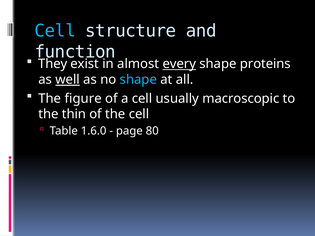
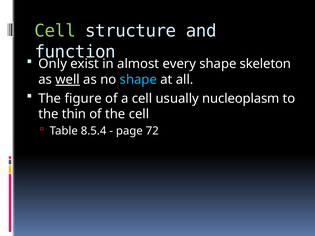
Cell colour: light blue -> light green (55, 31)
They: They -> Only (53, 64)
every underline: present -> none (179, 64)
proteins: proteins -> skeleton (265, 64)
macroscopic: macroscopic -> nucleoplasm (241, 99)
1.6.0: 1.6.0 -> 8.5.4 (94, 131)
80: 80 -> 72 (152, 131)
